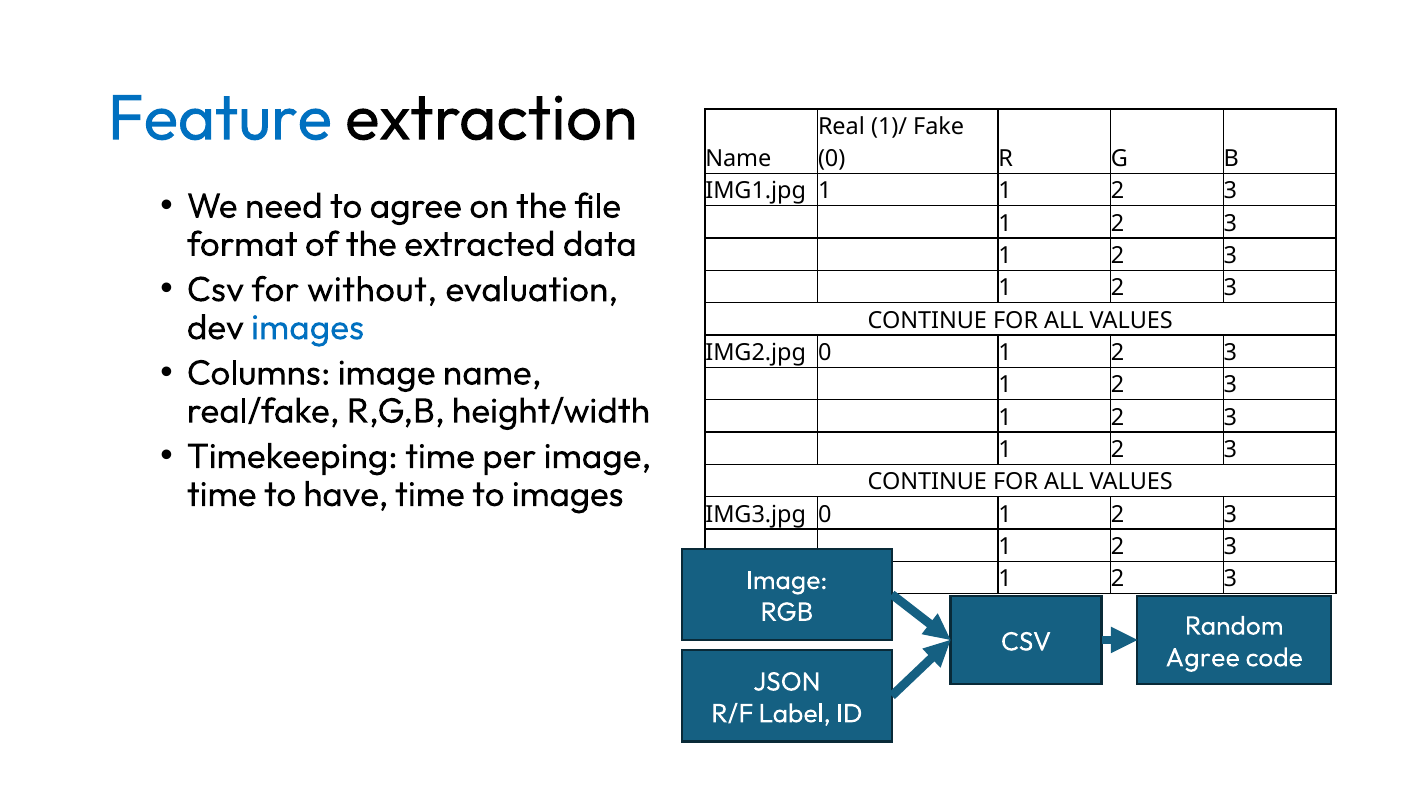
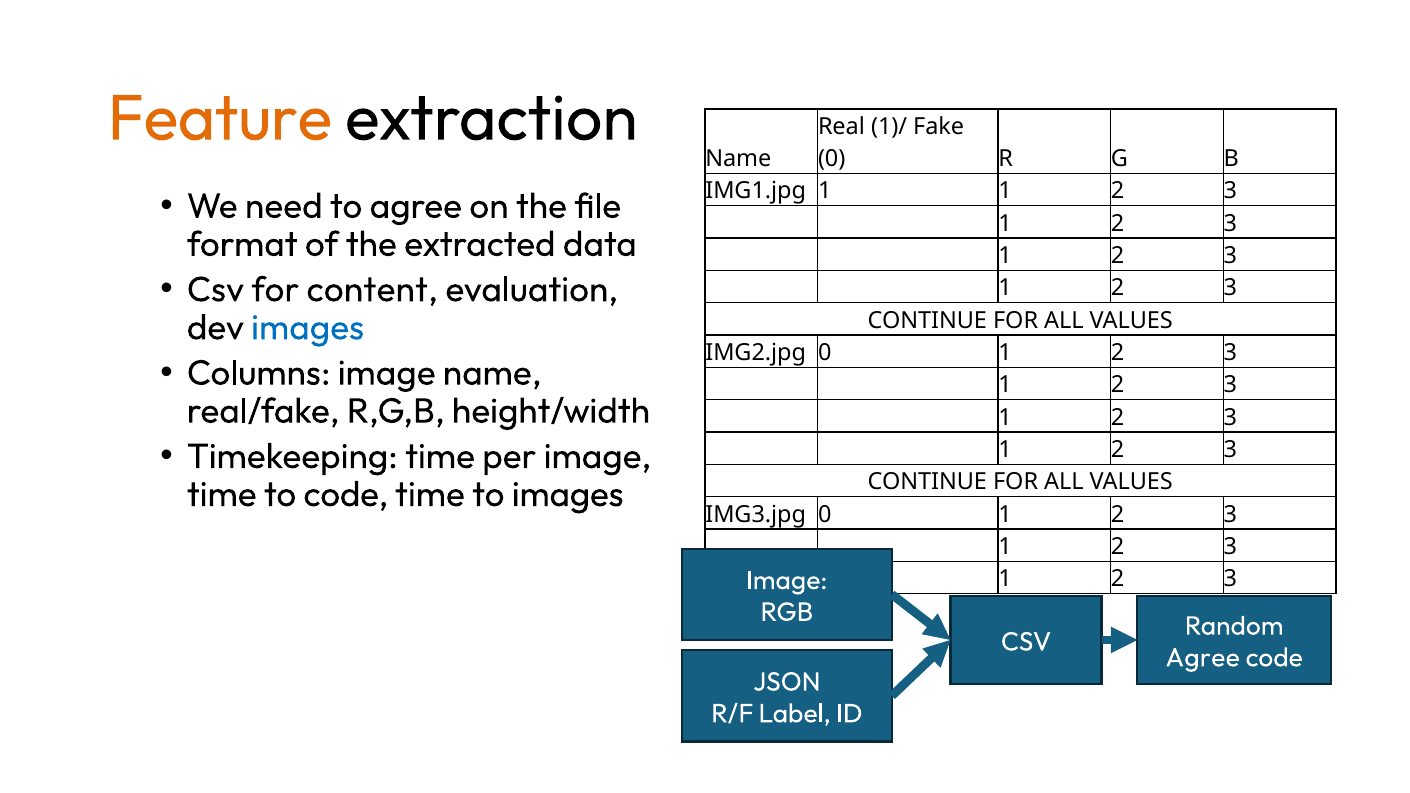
Feature colour: blue -> orange (220, 118)
without: without -> content (372, 290)
to have: have -> code (346, 495)
